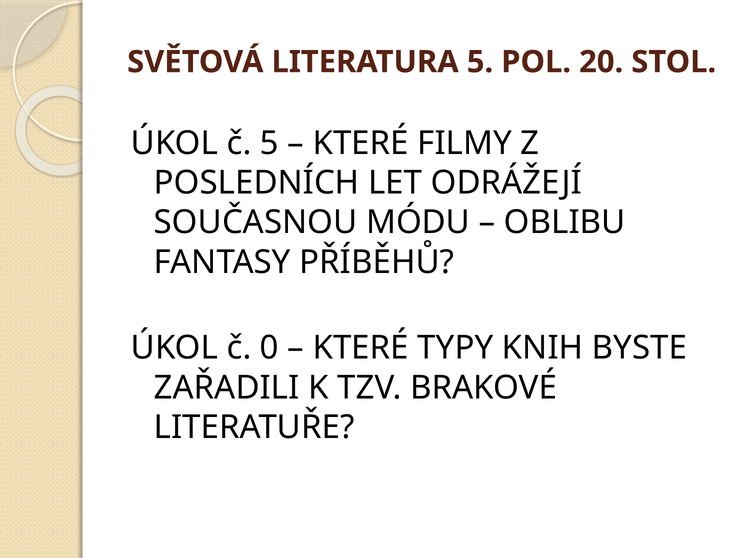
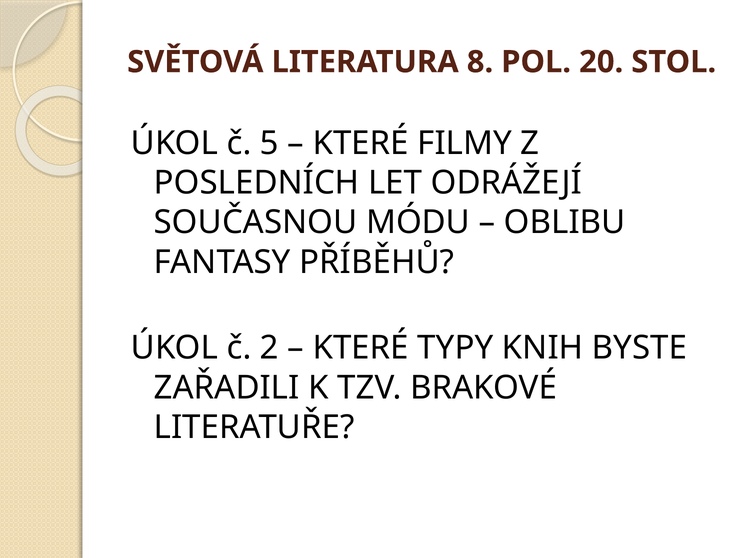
LITERATURA 5: 5 -> 8 (480, 62)
0: 0 -> 2 (269, 348)
